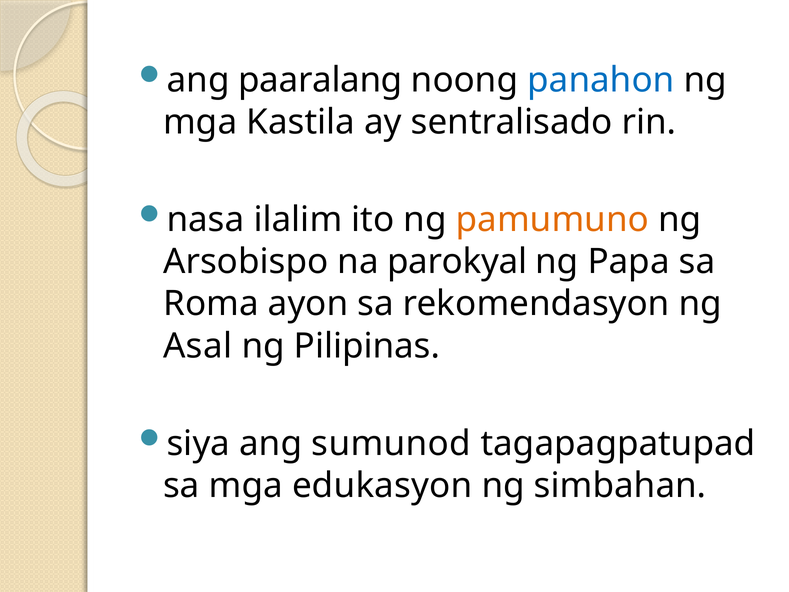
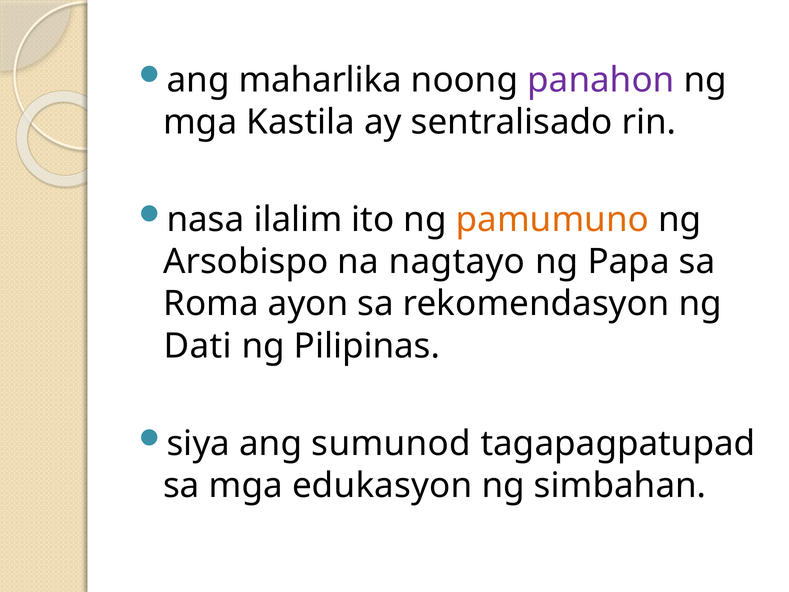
paaralang: paaralang -> maharlika (320, 80)
panahon colour: blue -> purple (601, 80)
parokyal: parokyal -> nagtayo (457, 262)
Asal: Asal -> Dati (198, 346)
